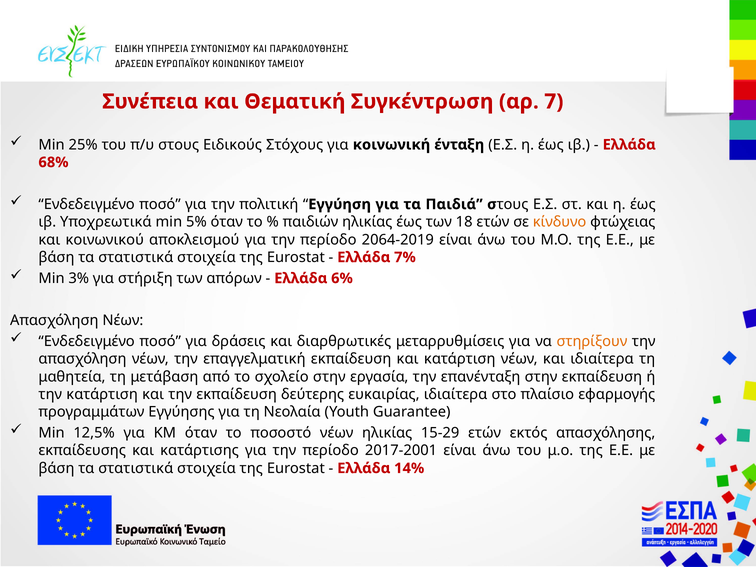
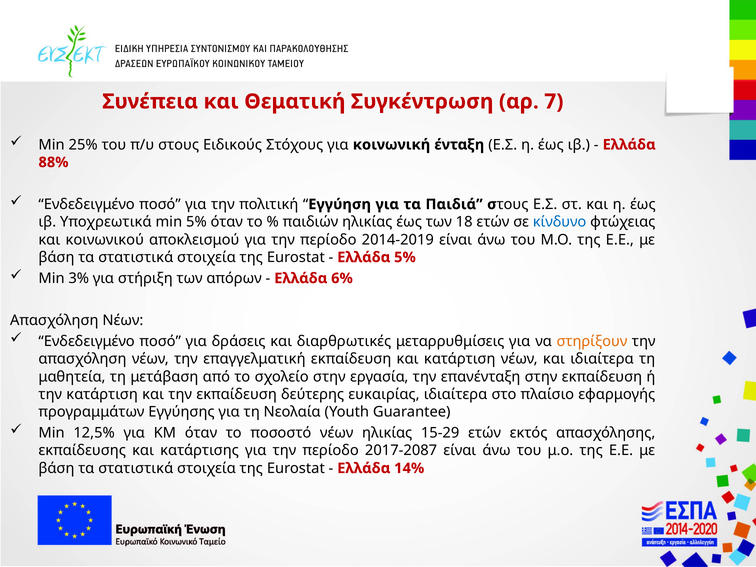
68%: 68% -> 88% (53, 162)
κίνδυνο colour: orange -> blue (560, 222)
2064-2019: 2064-2019 -> 2014-2019 (398, 240)
Ελλάδα 7%: 7% -> 5% (405, 257)
2017-2001: 2017-2001 -> 2017-2087 (401, 451)
